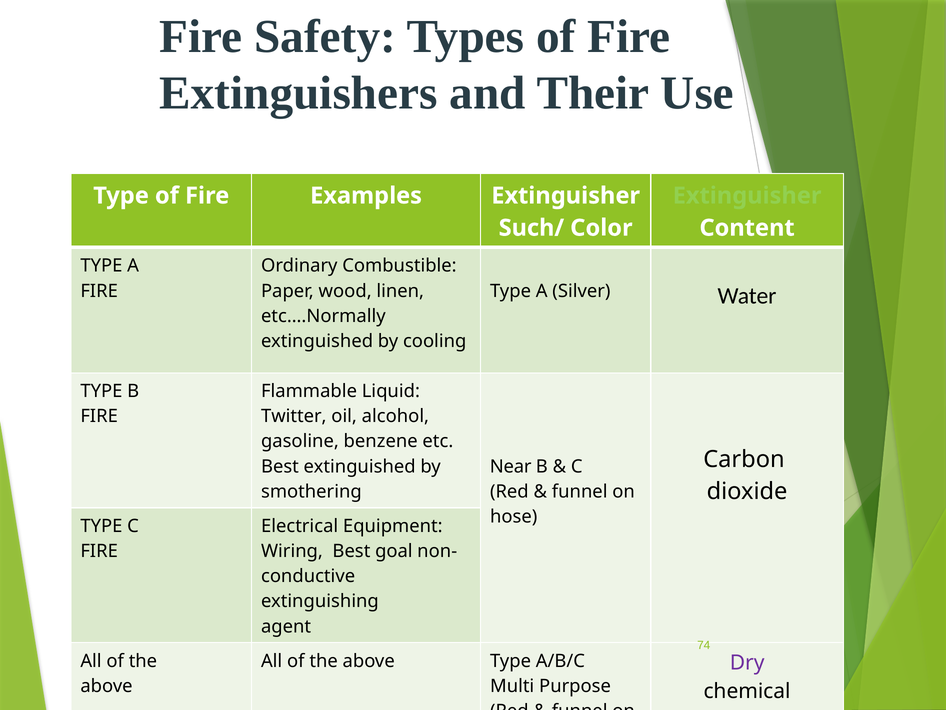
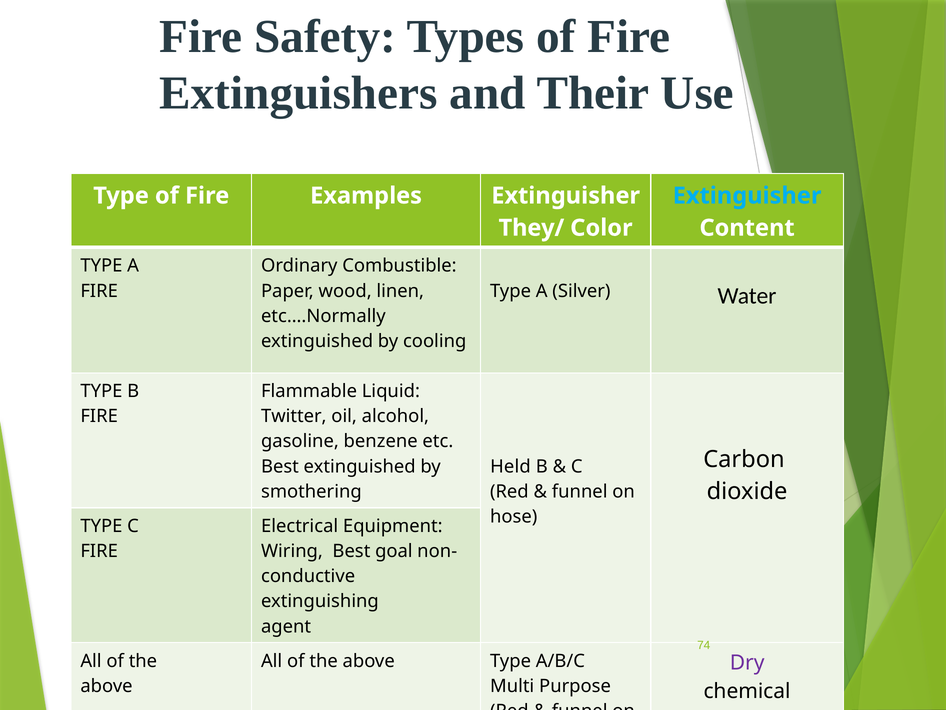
Extinguisher colour: light green -> light blue (747, 196)
Such/: Such/ -> They/ (531, 228)
Near: Near -> Held (510, 466)
